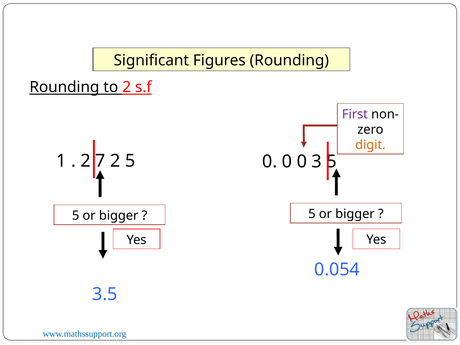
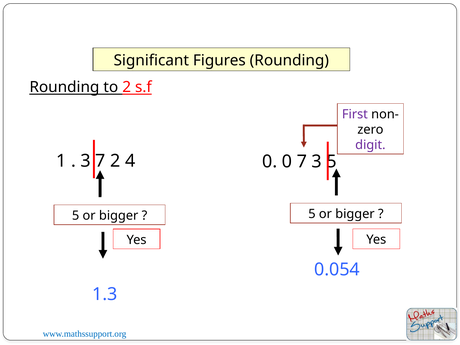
digit colour: orange -> purple (370, 145)
2: 2 -> 3 (86, 161)
2 5: 5 -> 4 (130, 161)
0 0 0: 0 -> 7 (302, 162)
3.5: 3.5 -> 1.3 (105, 294)
